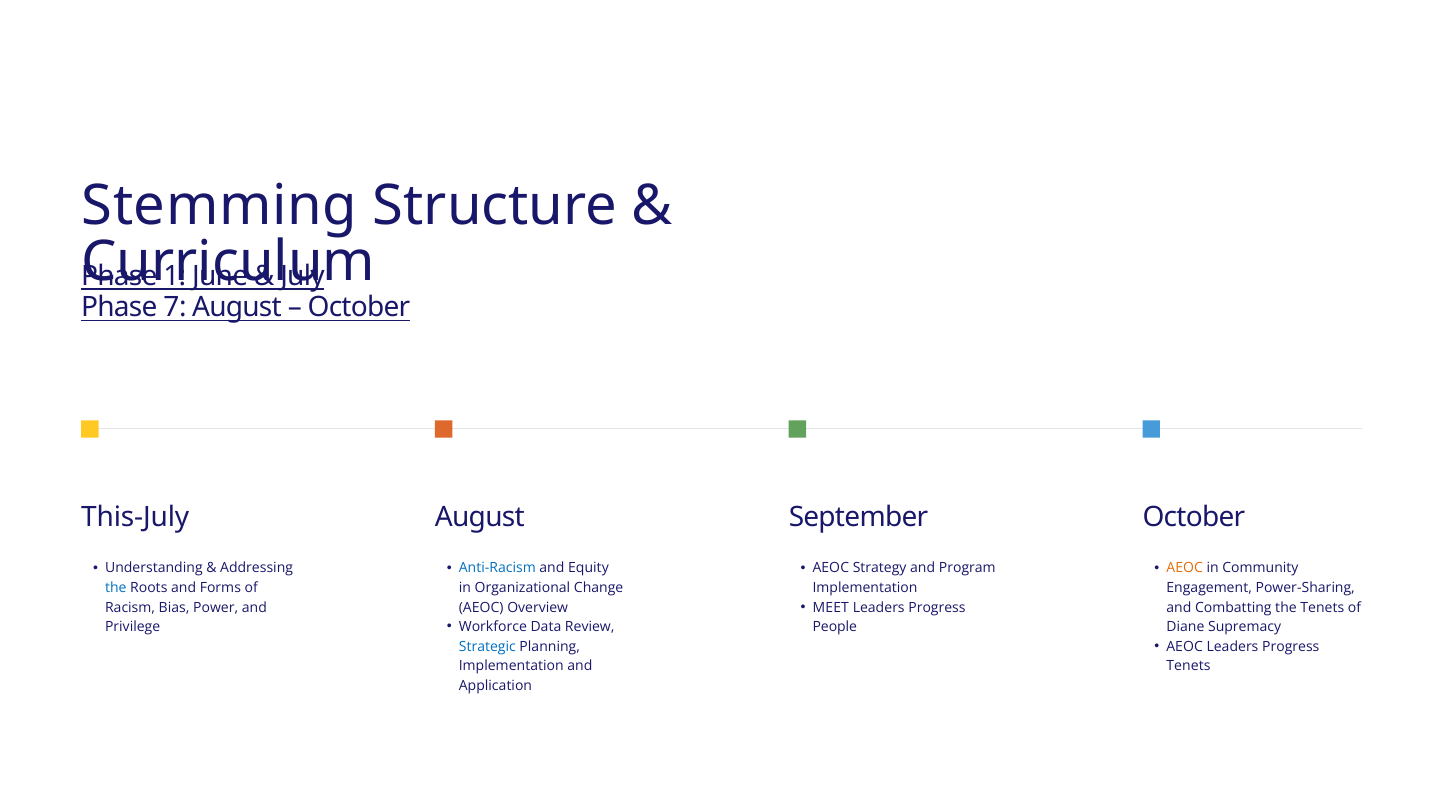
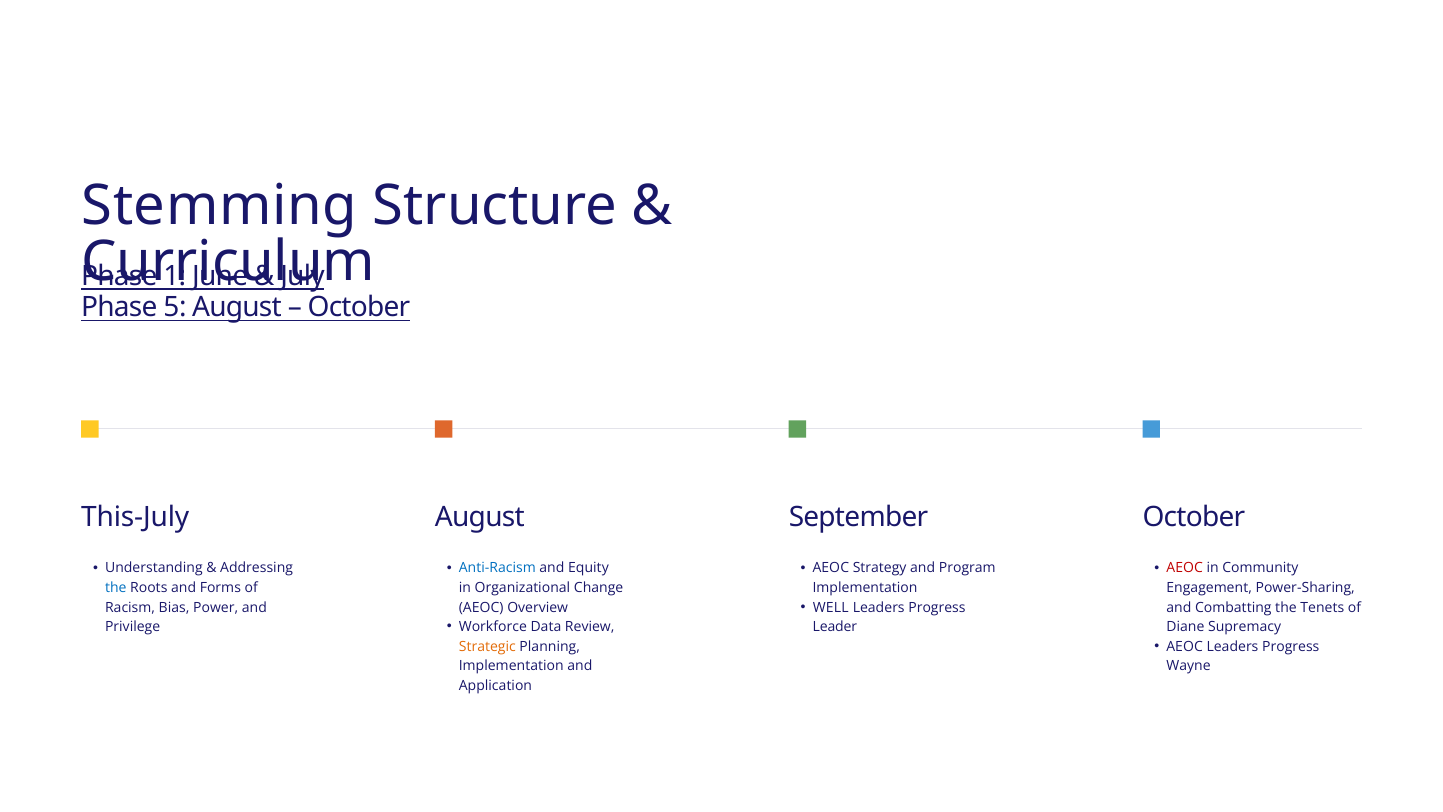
7: 7 -> 5 (175, 307)
AEOC colour: orange -> red (1185, 568)
MEET: MEET -> WELL (831, 607)
People: People -> Leader (835, 627)
Strategic colour: blue -> orange (487, 646)
Tenets: Tenets -> Wayne (1189, 666)
